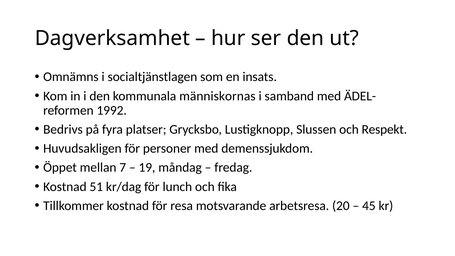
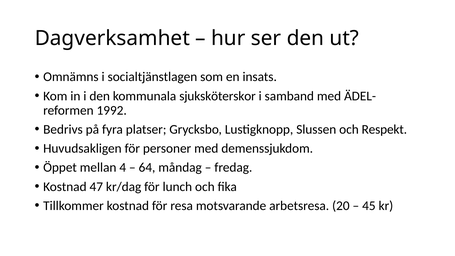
människornas: människornas -> sjuksköterskor (218, 96)
7: 7 -> 4 (123, 168)
19: 19 -> 64 (147, 168)
51: 51 -> 47 (96, 187)
